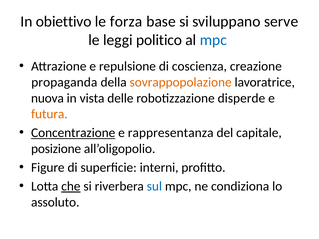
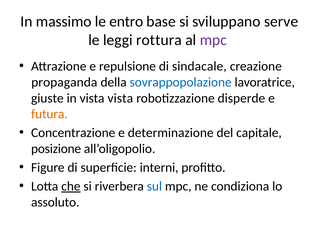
obiettivo: obiettivo -> massimo (64, 22)
forza: forza -> entro (126, 22)
politico: politico -> rottura (159, 40)
mpc colour: blue -> purple (213, 40)
coscienza: coscienza -> sindacale (199, 66)
sovrappopolazione colour: orange -> blue (181, 82)
nuova: nuova -> giuste (47, 98)
vista delle: delle -> vista (120, 98)
Concentrazione underline: present -> none (73, 133)
rappresentanza: rappresentanza -> determinazione (171, 133)
